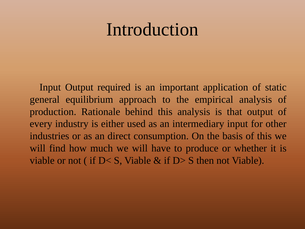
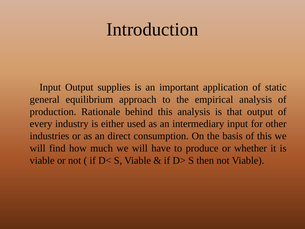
required: required -> supplies (114, 87)
